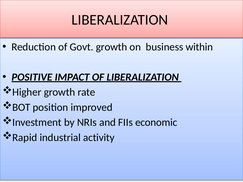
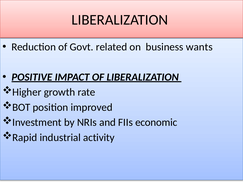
Govt growth: growth -> related (112, 47)
within: within -> wants (199, 47)
